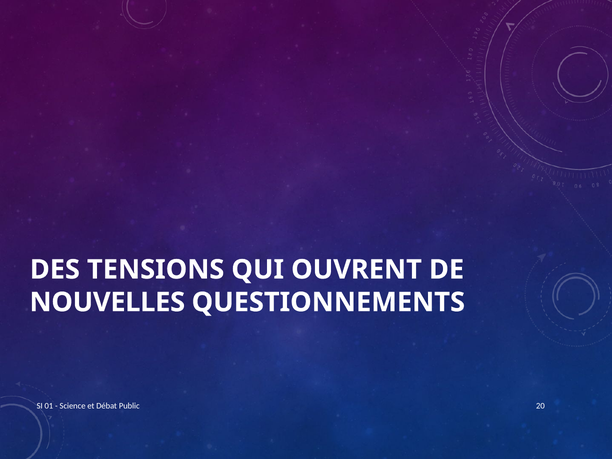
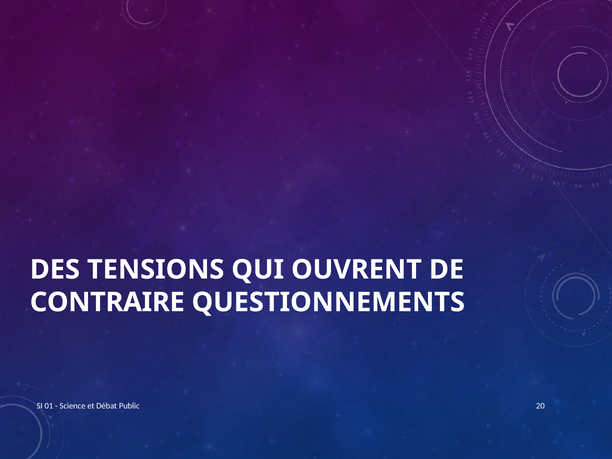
NOUVELLES: NOUVELLES -> CONTRAIRE (107, 302)
